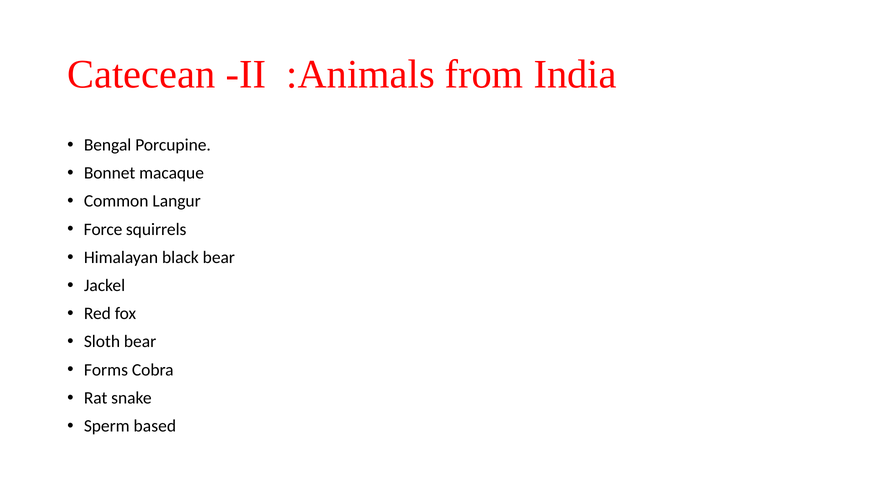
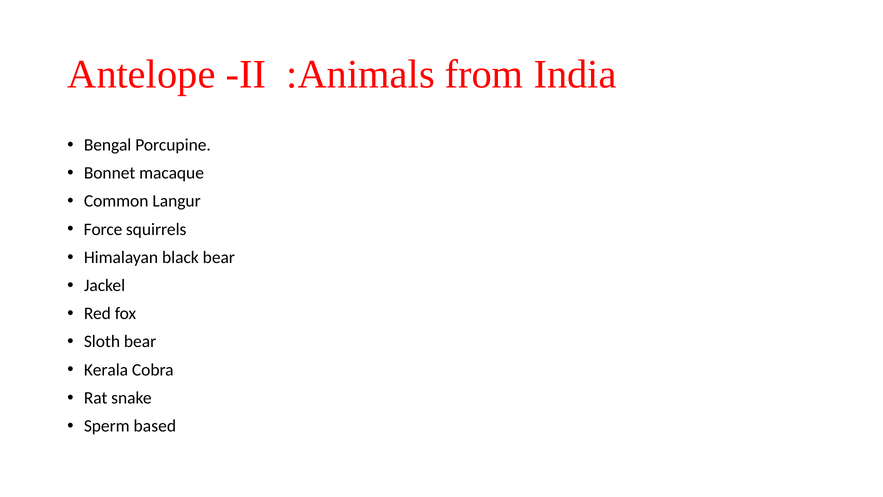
Catecean: Catecean -> Antelope (141, 74)
Forms: Forms -> Kerala (106, 369)
